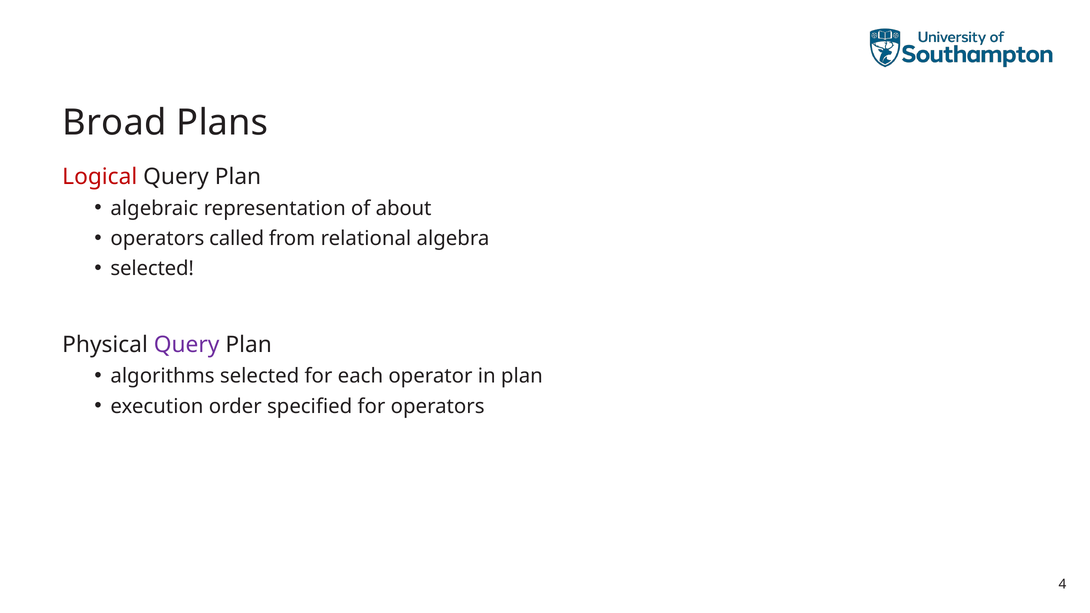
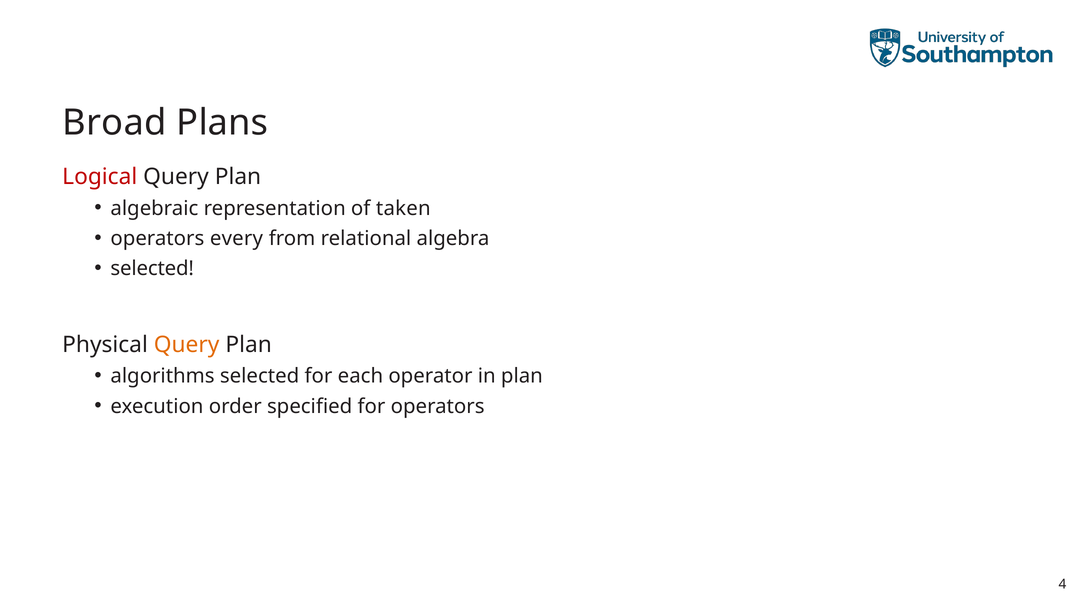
about: about -> taken (403, 208)
called: called -> every (236, 239)
Query colour: purple -> orange (187, 345)
